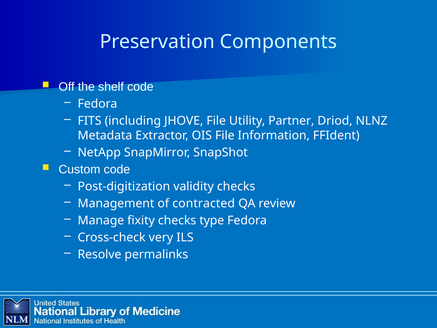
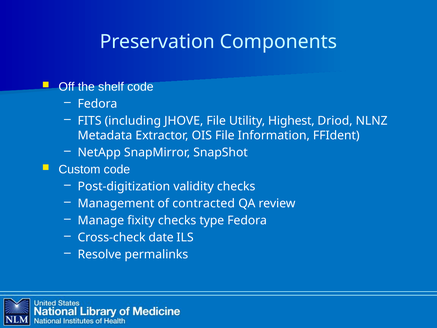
Partner: Partner -> Highest (291, 121)
very: very -> date (161, 237)
